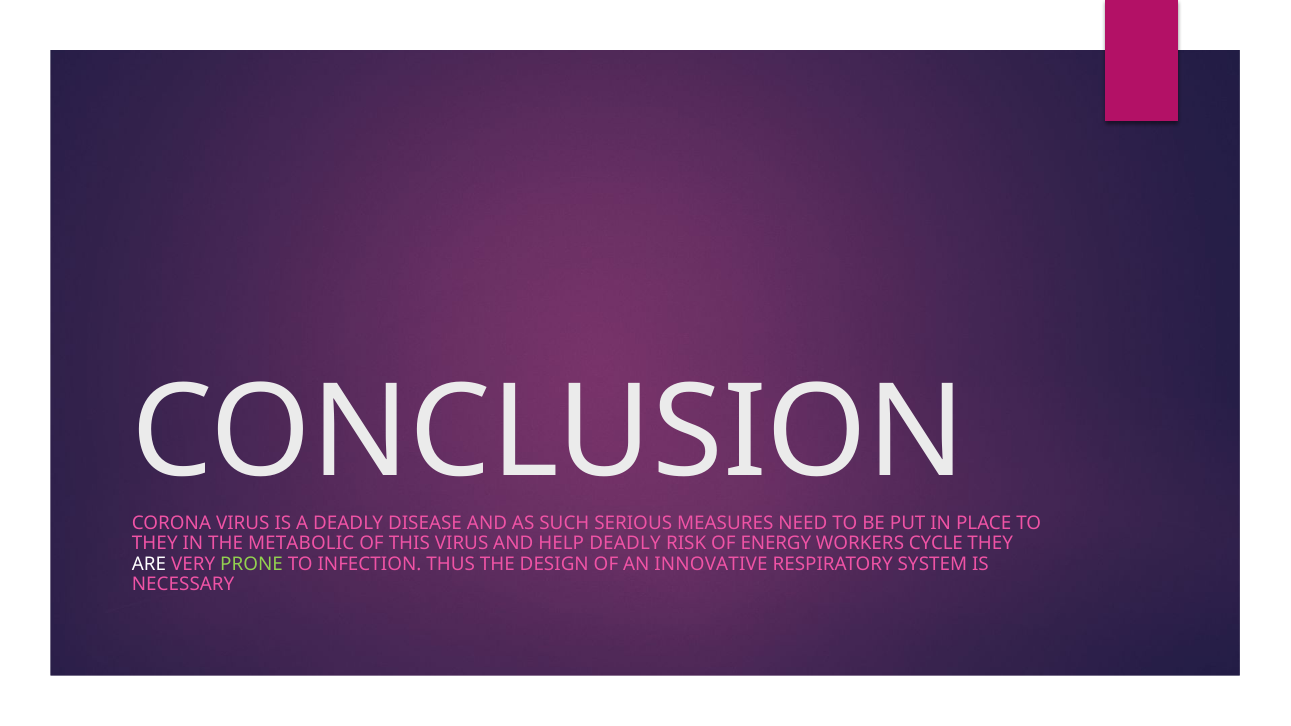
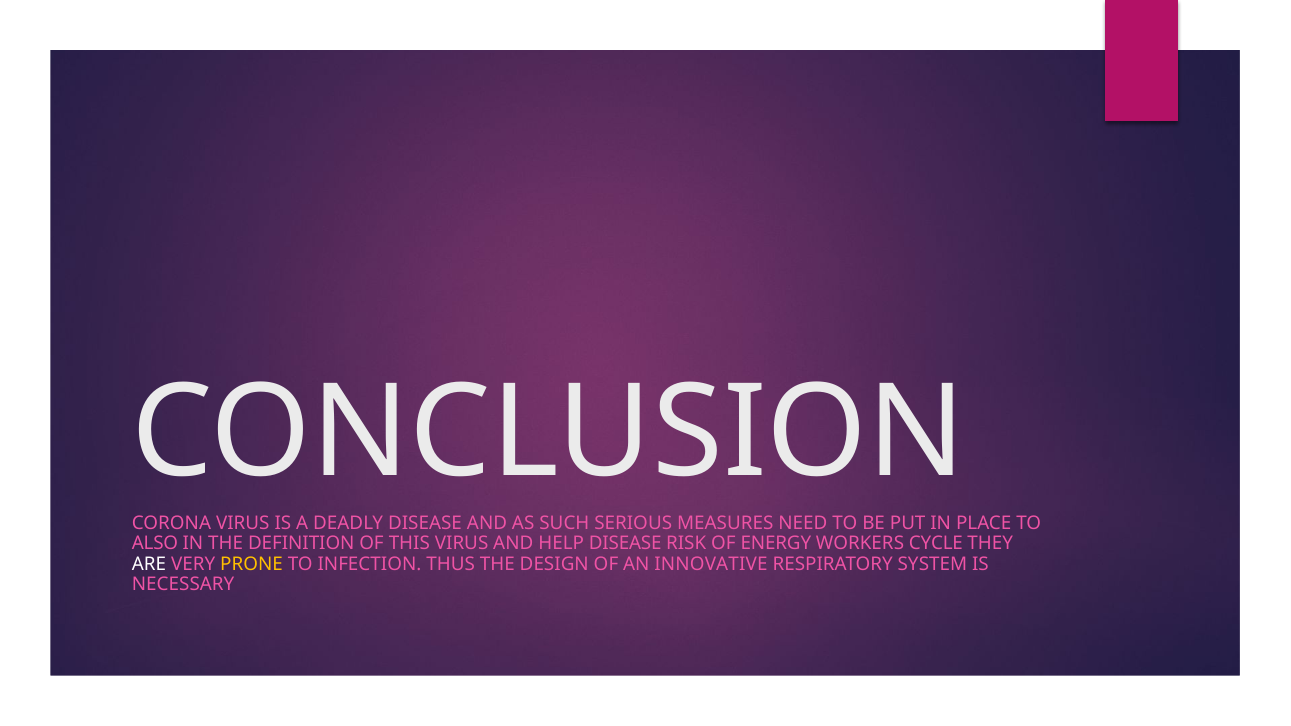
THEY: THEY -> ALSO (155, 544)
METABOLIC: METABOLIC -> DEFINITION (301, 544)
HELP DEADLY: DEADLY -> DISEASE (625, 544)
PRONE colour: light green -> yellow (252, 564)
